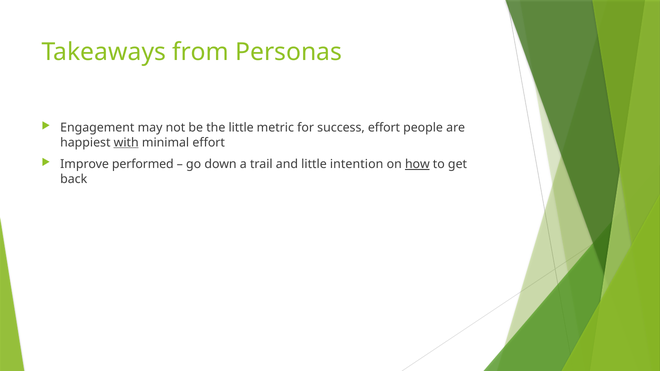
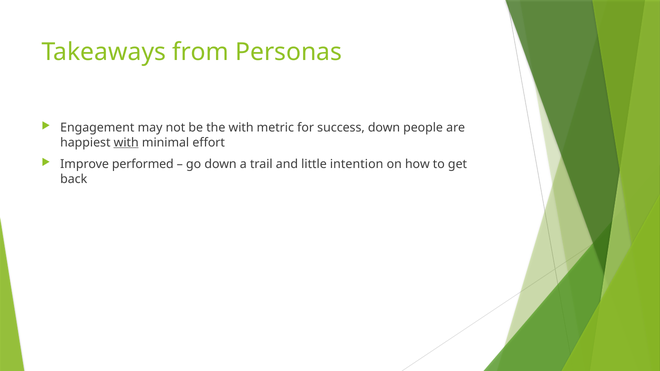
the little: little -> with (241, 128)
success effort: effort -> down (384, 128)
how underline: present -> none (417, 164)
